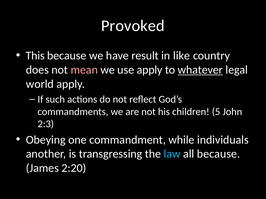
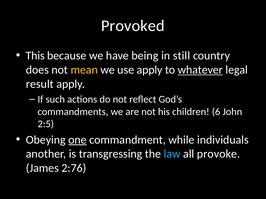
result: result -> being (145, 56)
like: like -> still (182, 56)
mean colour: pink -> yellow (84, 70)
world: world -> result (40, 84)
5: 5 -> 6 (216, 112)
2:3: 2:3 -> 2:5 (46, 124)
one underline: none -> present (77, 140)
all because: because -> provoke (219, 154)
2:20: 2:20 -> 2:76 (74, 168)
